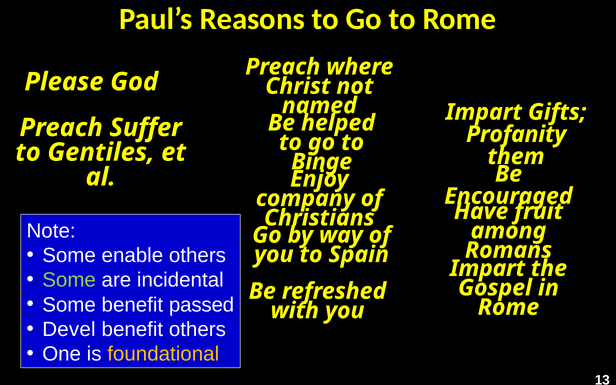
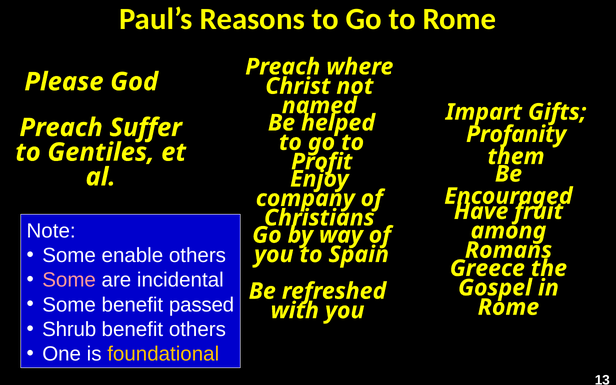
Binge: Binge -> Profit (322, 162)
Impart: Impart -> Greece (487, 268)
Some colour: light green -> pink (69, 280)
Devel: Devel -> Shrub (69, 329)
